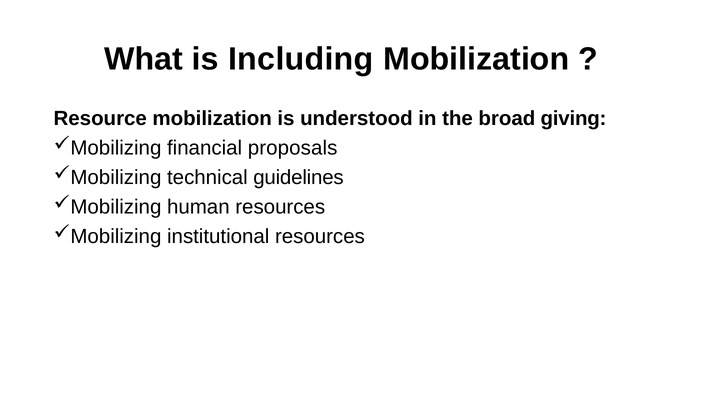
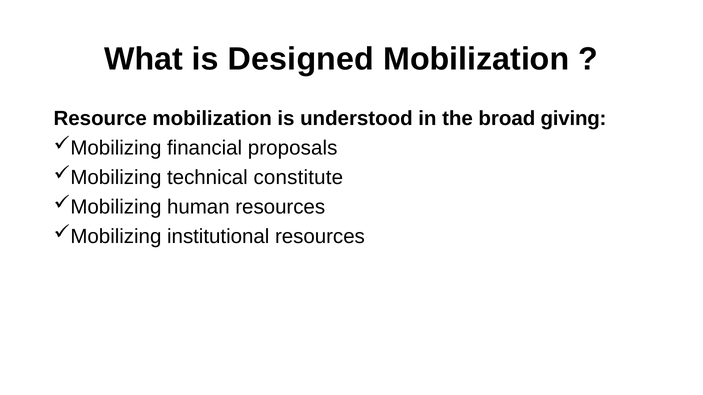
Including: Including -> Designed (301, 59)
guidelines: guidelines -> constitute (298, 178)
